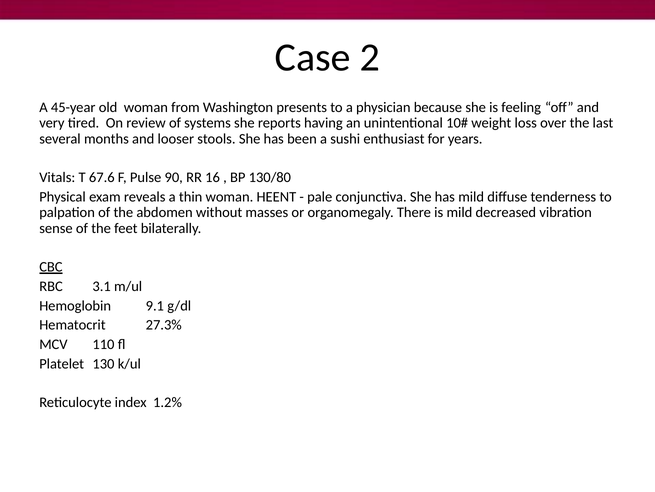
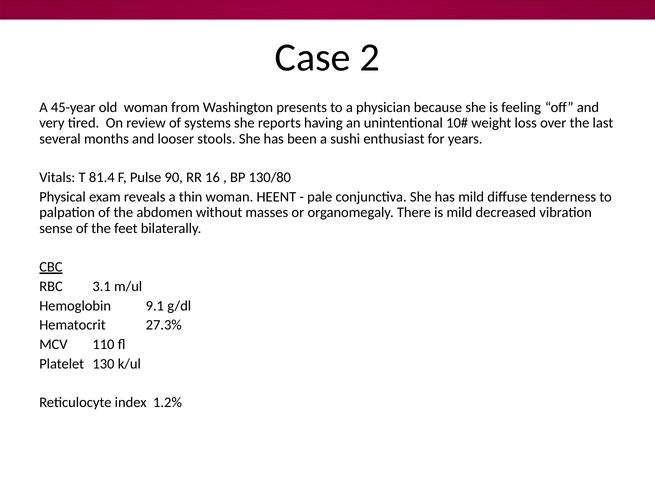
67.6: 67.6 -> 81.4 (102, 177)
